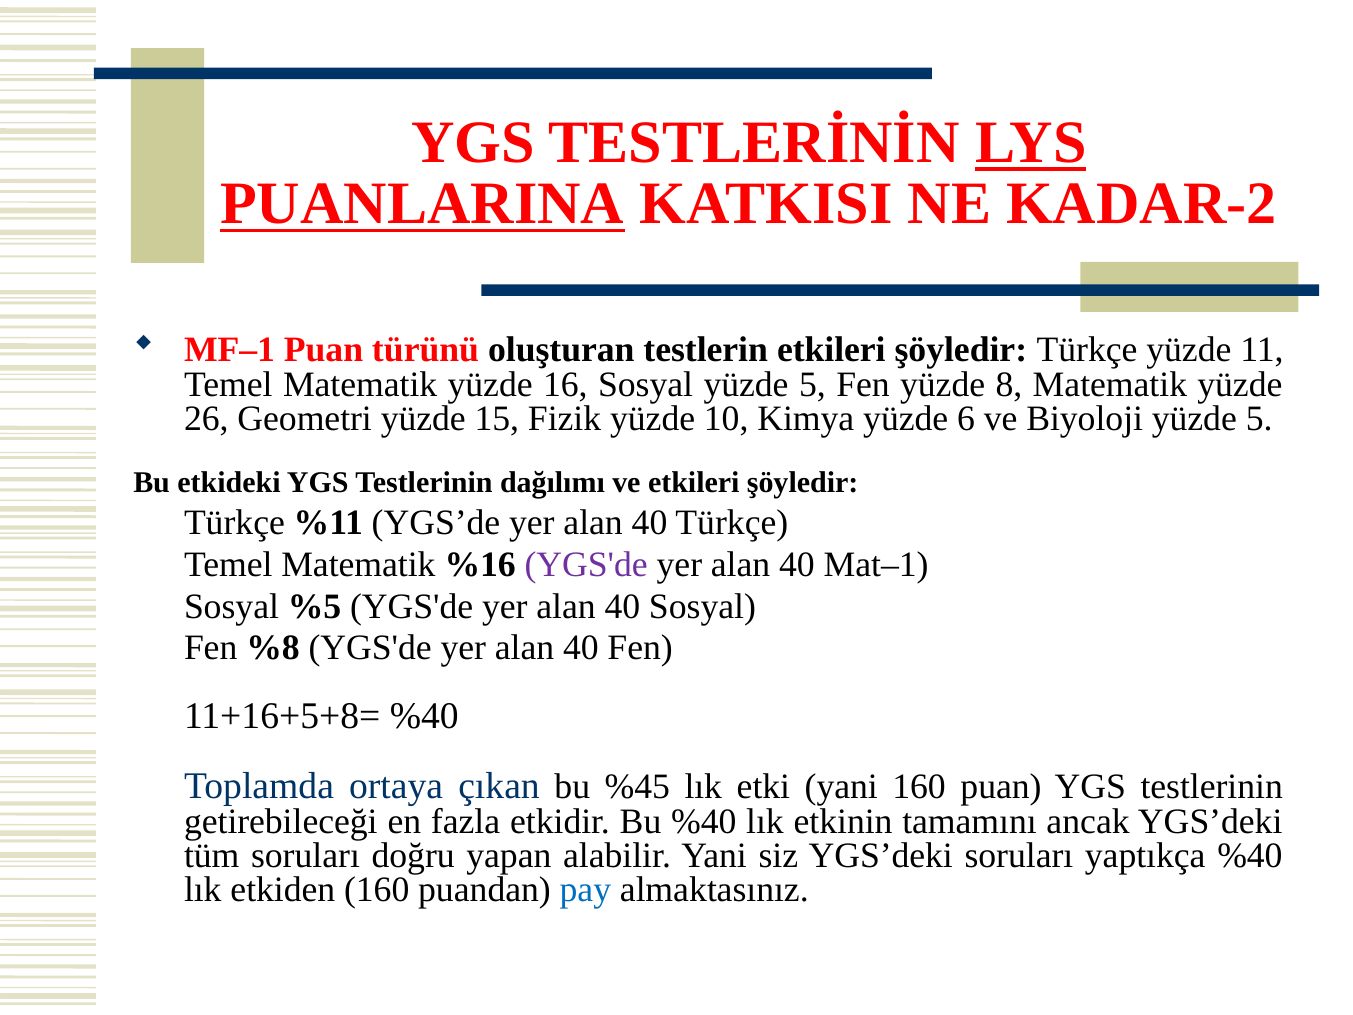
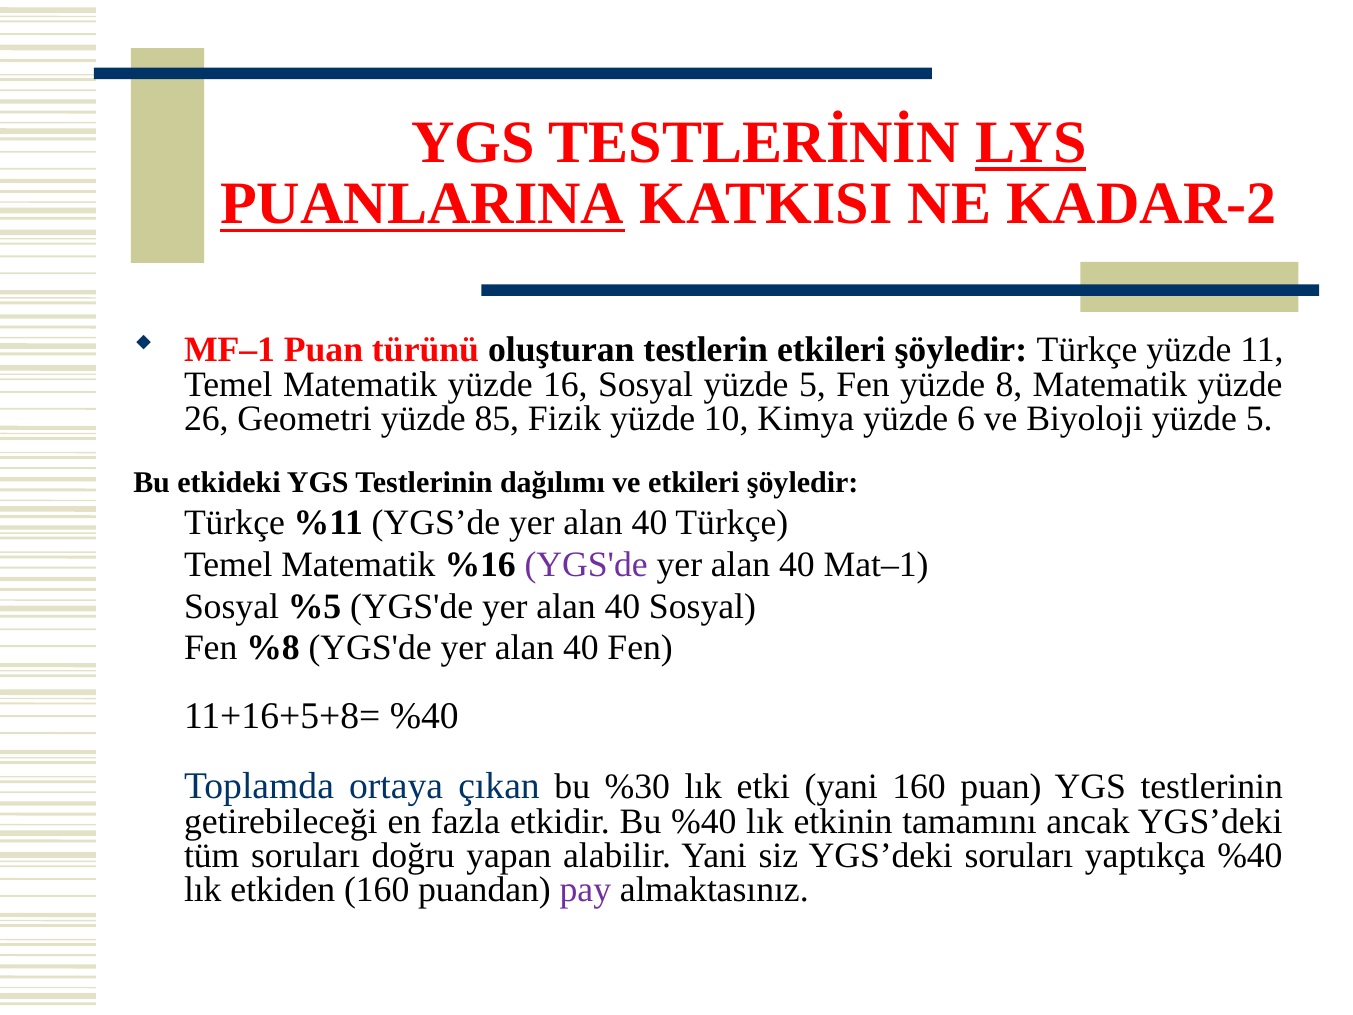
15: 15 -> 85 (497, 419)
%45: %45 -> %30 (637, 787)
pay colour: blue -> purple (585, 890)
